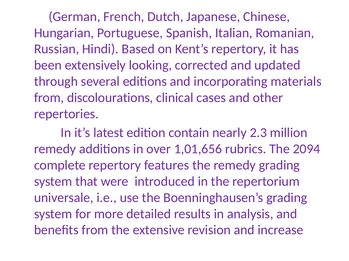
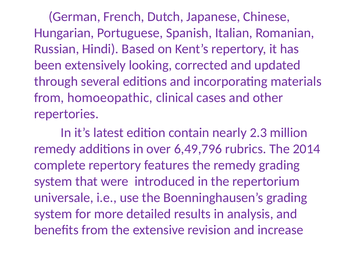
discolourations: discolourations -> homoeopathic (110, 98)
1,01,656: 1,01,656 -> 6,49,796 (198, 149)
2094: 2094 -> 2014 (307, 149)
